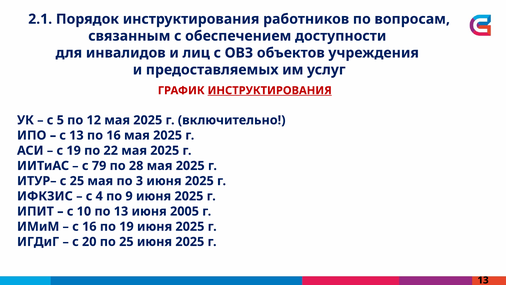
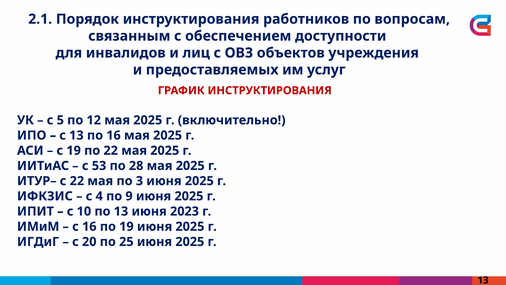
ИНСТРУКТИРОВАНИЯ underline: present -> none (270, 90)
79: 79 -> 53 (99, 166)
с 25: 25 -> 22 (77, 181)
2005: 2005 -> 2023 (184, 211)
